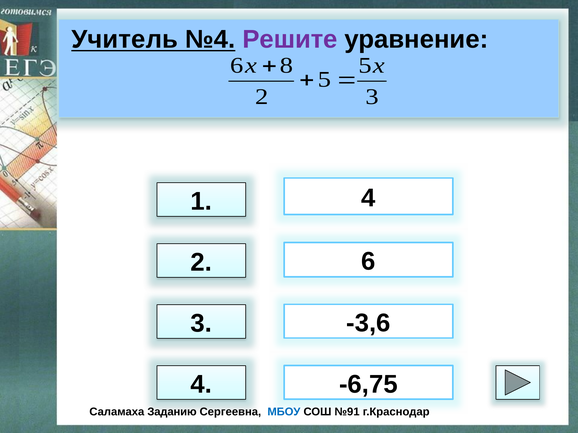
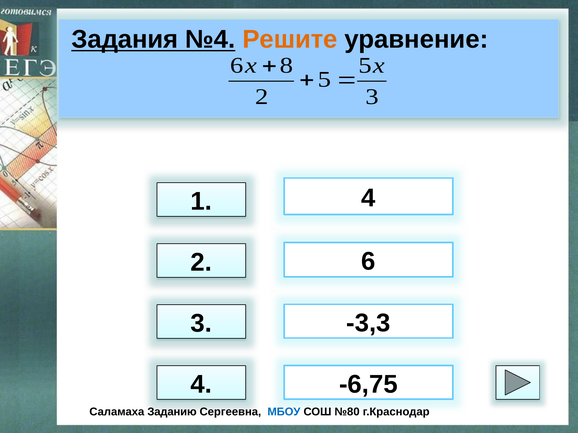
Учитель: Учитель -> Задания (125, 39)
Решите colour: purple -> orange (290, 39)
-3,6: -3,6 -> -3,3 (368, 323)
№91: №91 -> №80 (347, 412)
